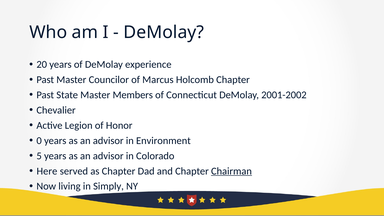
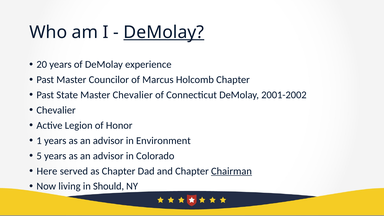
DeMolay underline: none -> present (164, 32)
Master Members: Members -> Chevalier (133, 95)
0: 0 -> 1 (39, 141)
Simply: Simply -> Should (109, 186)
